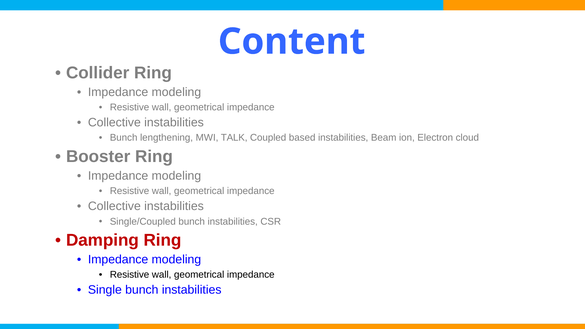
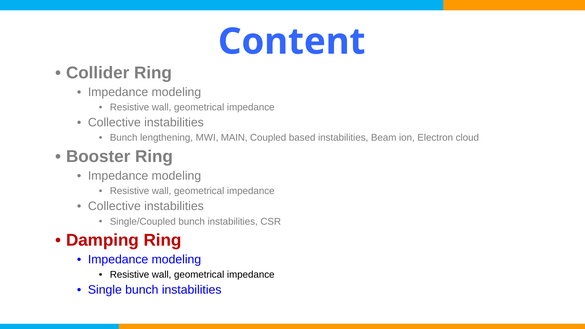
TALK: TALK -> MAIN (234, 138)
